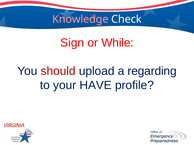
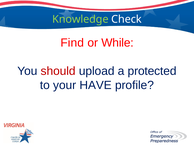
Knowledge colour: pink -> light green (80, 19)
Sign: Sign -> Find (72, 43)
regarding: regarding -> protected (152, 71)
